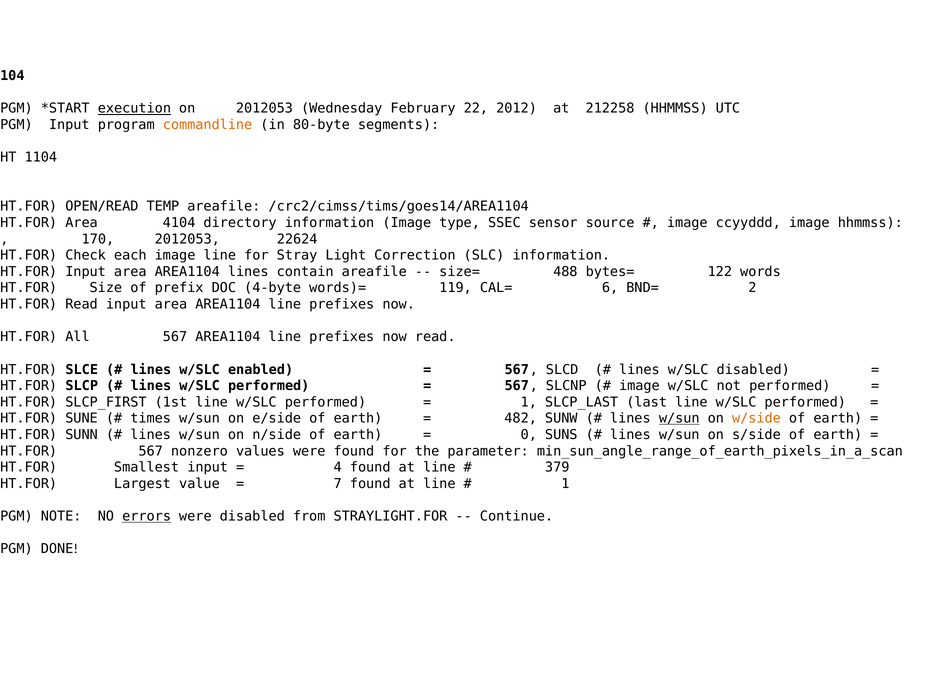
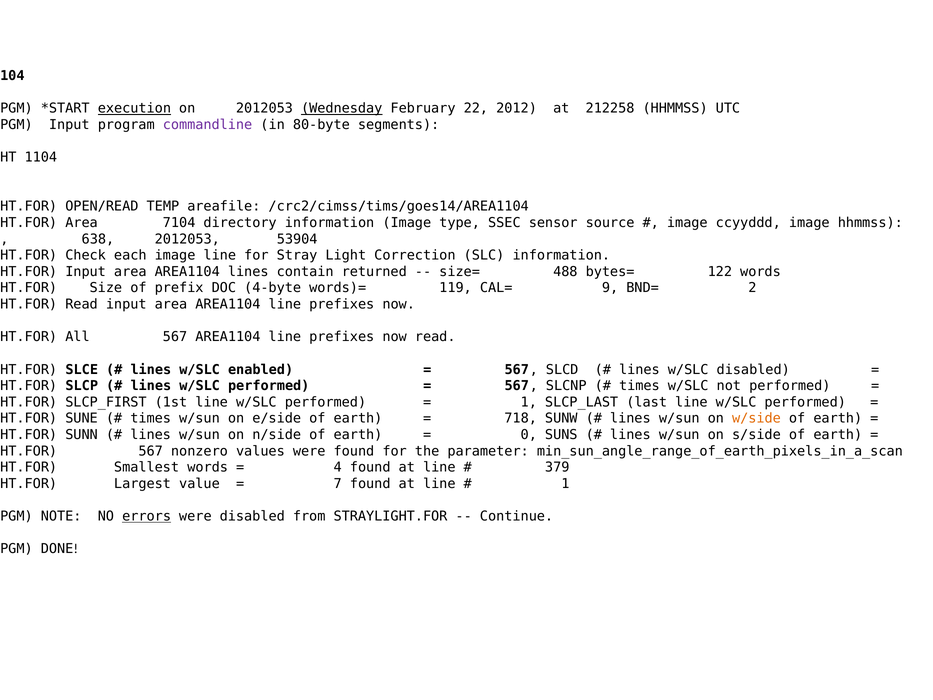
Wednesday underline: none -> present (342, 108)
commandline colour: orange -> purple (208, 125)
4104: 4104 -> 7104 (179, 223)
170: 170 -> 638 (98, 239)
22624: 22624 -> 53904 (297, 239)
contain areafile: areafile -> returned (374, 272)
6: 6 -> 9 (610, 288)
image: image -> times (639, 386)
482: 482 -> 718 (521, 418)
w/sun underline: present -> none (679, 418)
Smallest input: input -> words (208, 467)
